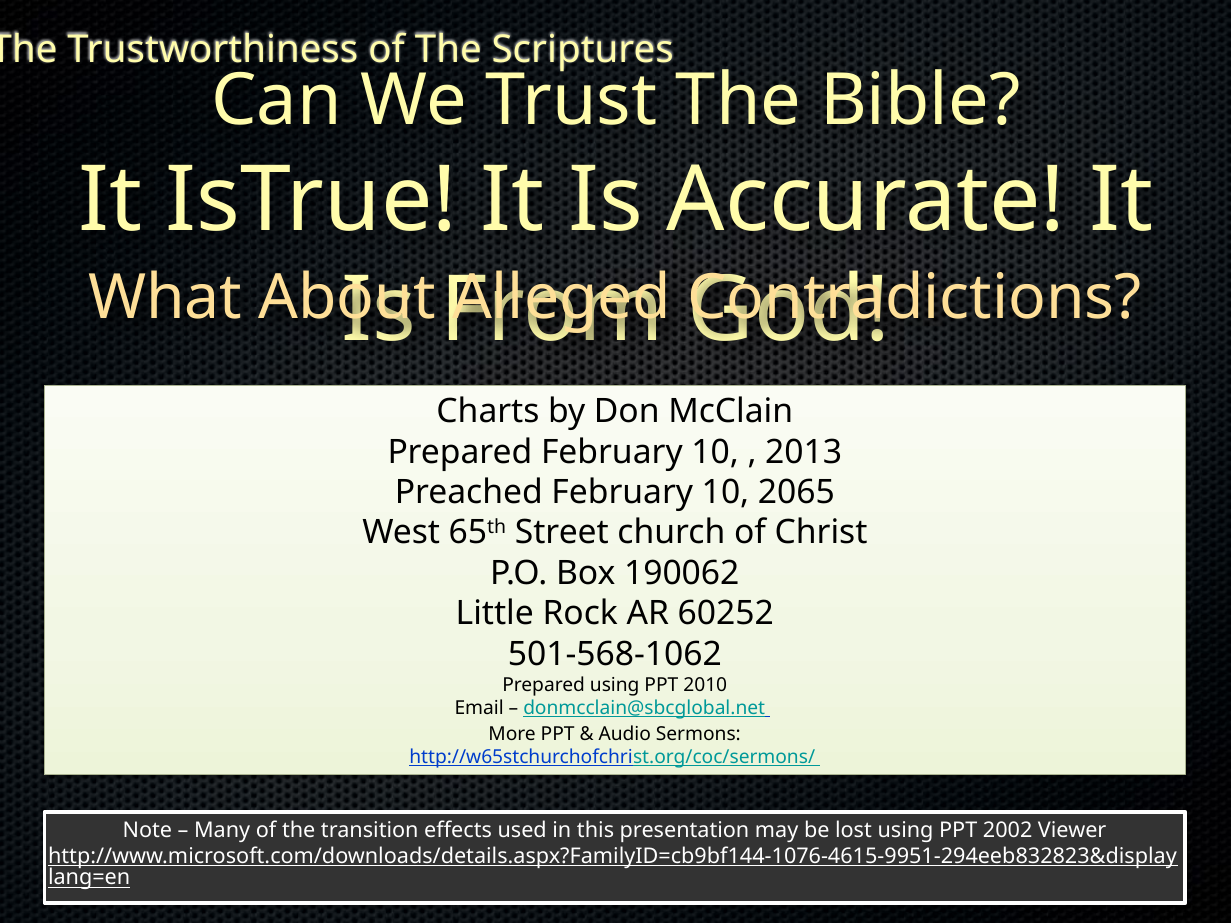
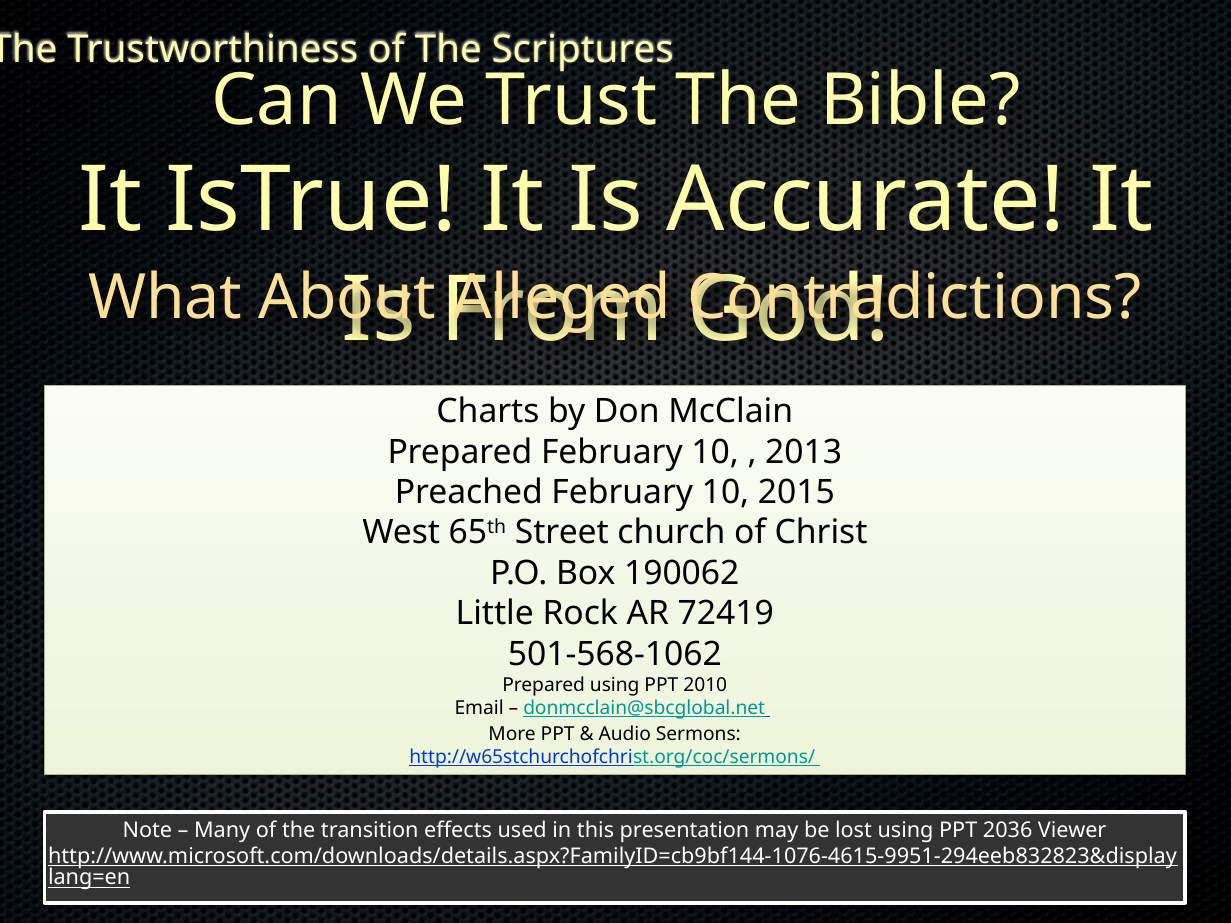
2065: 2065 -> 2015 (796, 493)
60252: 60252 -> 72419 (726, 614)
2002: 2002 -> 2036 (1008, 830)
